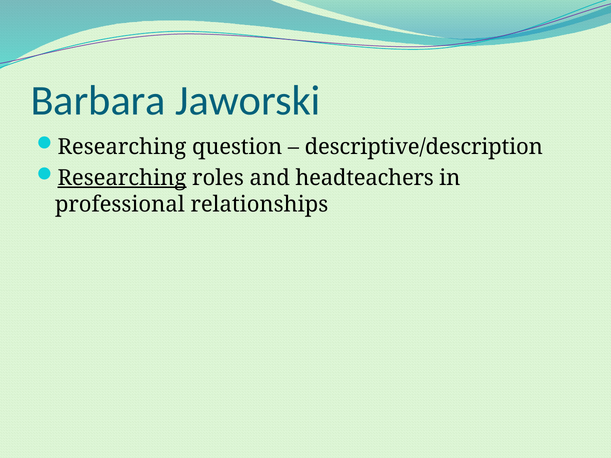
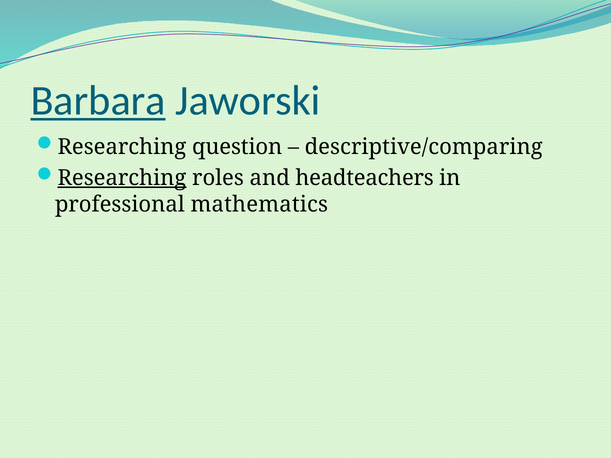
Barbara underline: none -> present (98, 101)
descriptive/description: descriptive/description -> descriptive/comparing (424, 147)
relationships: relationships -> mathematics (259, 204)
